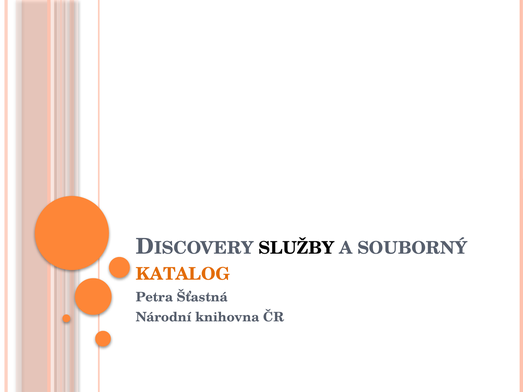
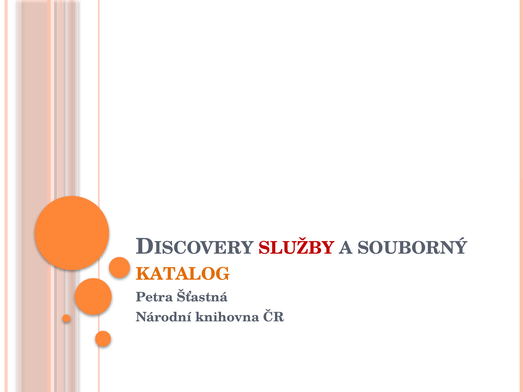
SLUŽBY colour: black -> red (297, 248)
